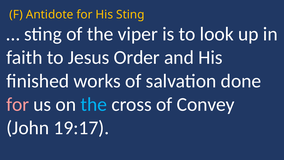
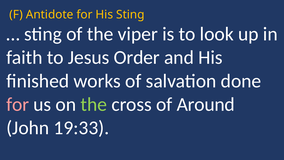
the colour: light blue -> light green (94, 104)
Convey: Convey -> Around (206, 104)
19:17: 19:17 -> 19:33 (81, 128)
